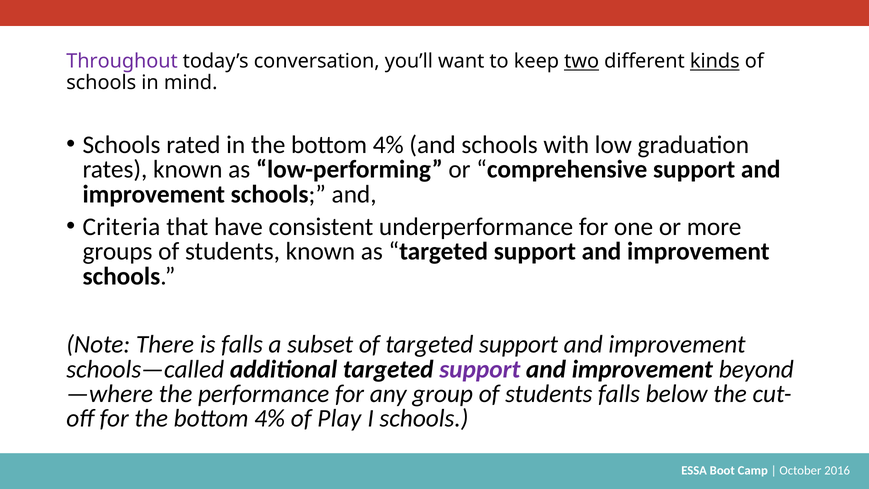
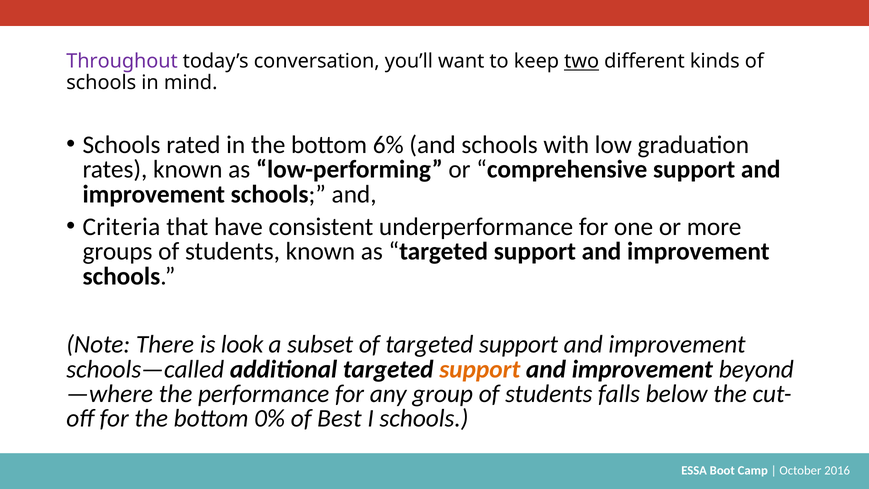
kinds underline: present -> none (715, 61)
in the bottom 4%: 4% -> 6% (388, 145)
is falls: falls -> look (242, 344)
support colour: purple -> orange (480, 369)
for the bottom 4%: 4% -> 0% (270, 418)
Play: Play -> Best (339, 418)
